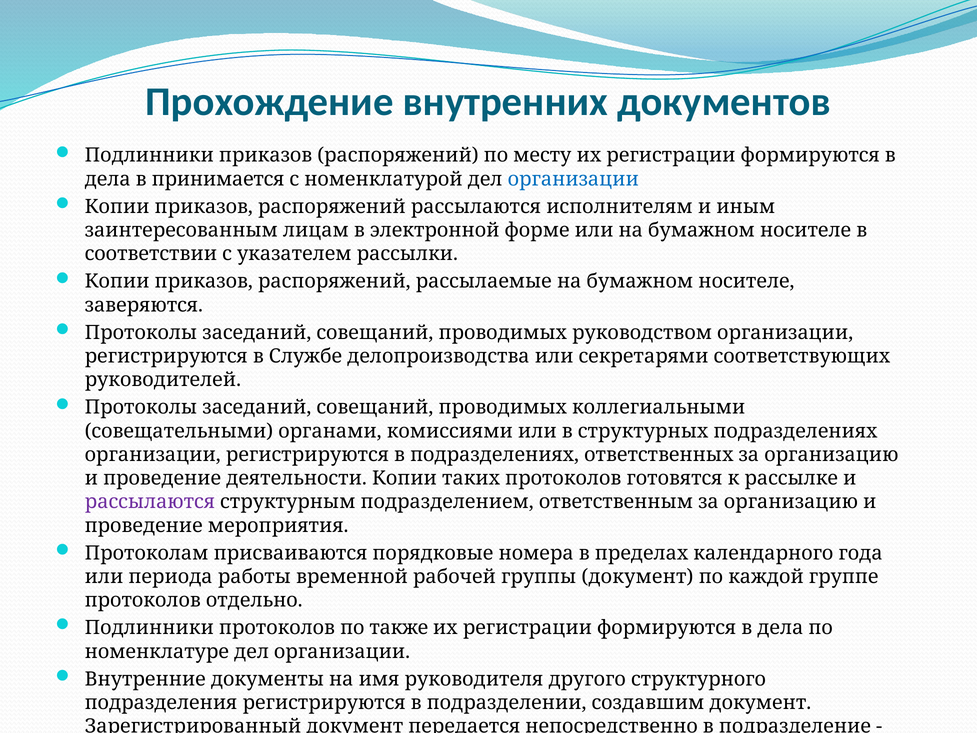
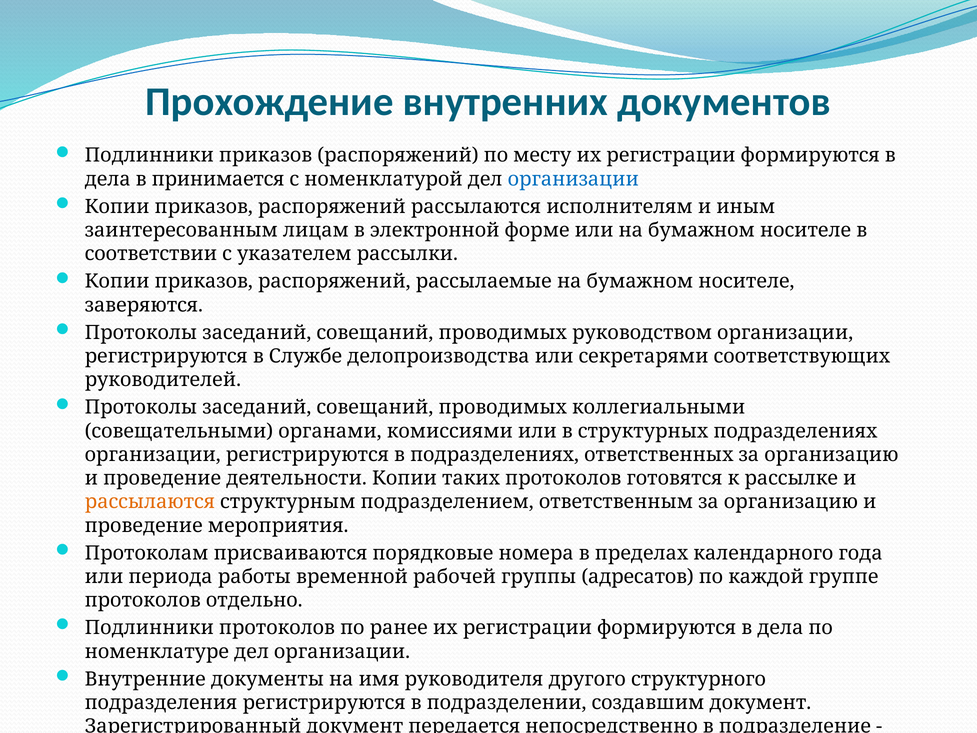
рассылаются colour: purple -> orange (150, 502)
группы документ: документ -> адресатов (638, 577)
также: также -> ранее (399, 628)
